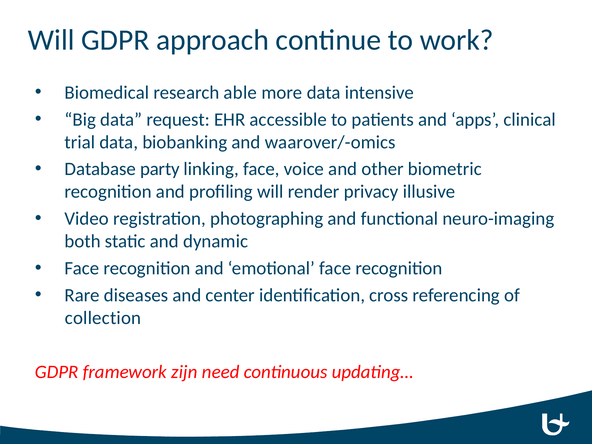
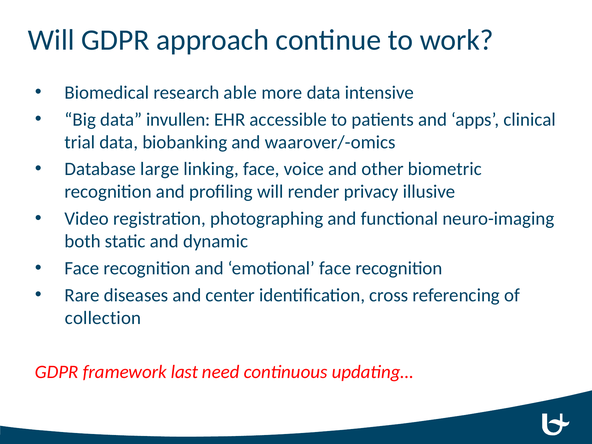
request: request -> invullen (178, 119)
party: party -> large (160, 169)
zijn: zijn -> last (185, 372)
